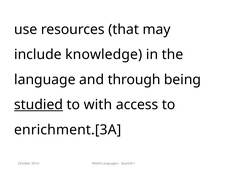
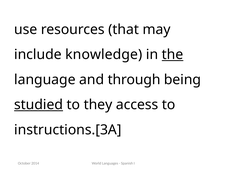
the underline: none -> present (173, 55)
with: with -> they (98, 105)
enrichment.[3A: enrichment.[3A -> instructions.[3A (68, 130)
